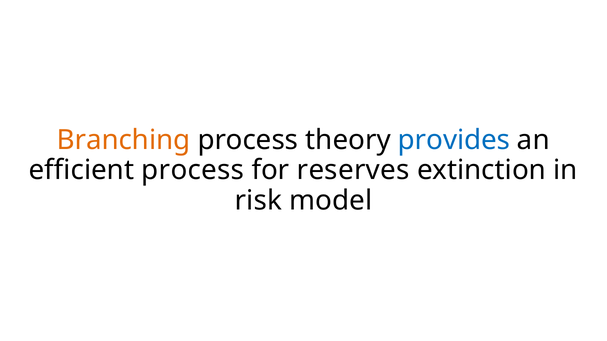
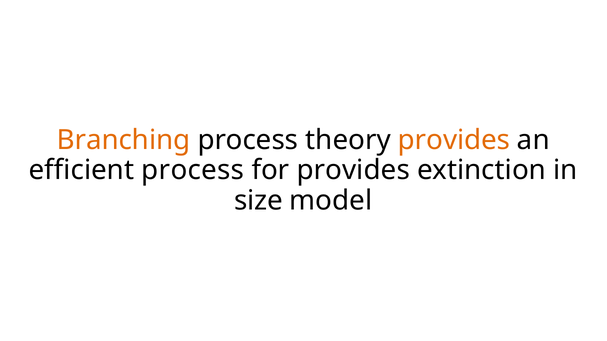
provides colour: blue -> orange (454, 140)
for reserves: reserves -> provides (353, 171)
risk: risk -> size (259, 201)
